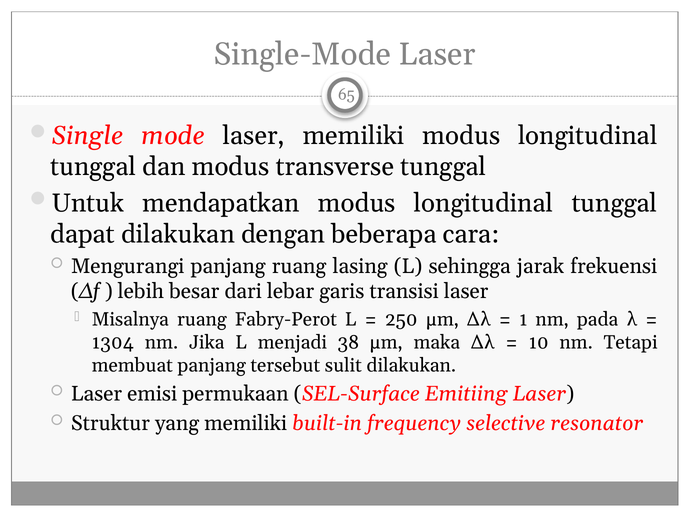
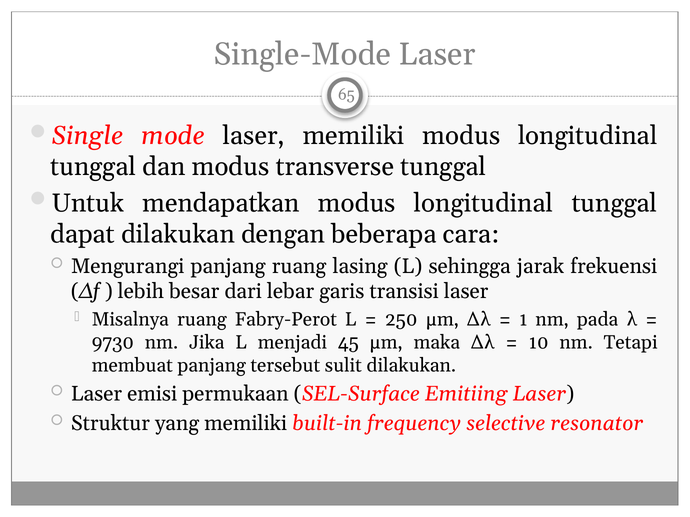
1304: 1304 -> 9730 (113, 343)
38: 38 -> 45 (348, 343)
